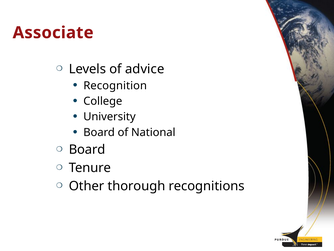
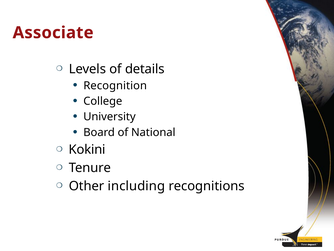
advice: advice -> details (145, 69)
Board: Board -> Kokini (87, 149)
thorough: thorough -> including (136, 186)
